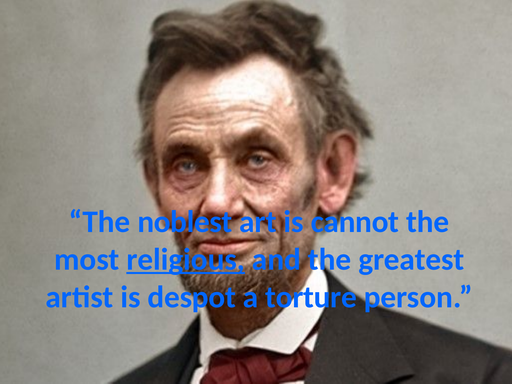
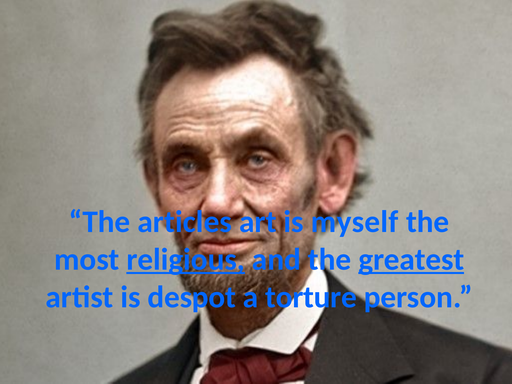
noblest: noblest -> articles (185, 222)
cannot: cannot -> myself (355, 222)
greatest underline: none -> present (411, 259)
